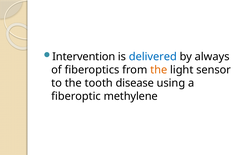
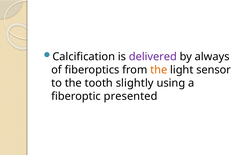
Intervention: Intervention -> Calcification (84, 57)
delivered colour: blue -> purple (153, 57)
disease: disease -> slightly (135, 83)
methylene: methylene -> presented (131, 96)
